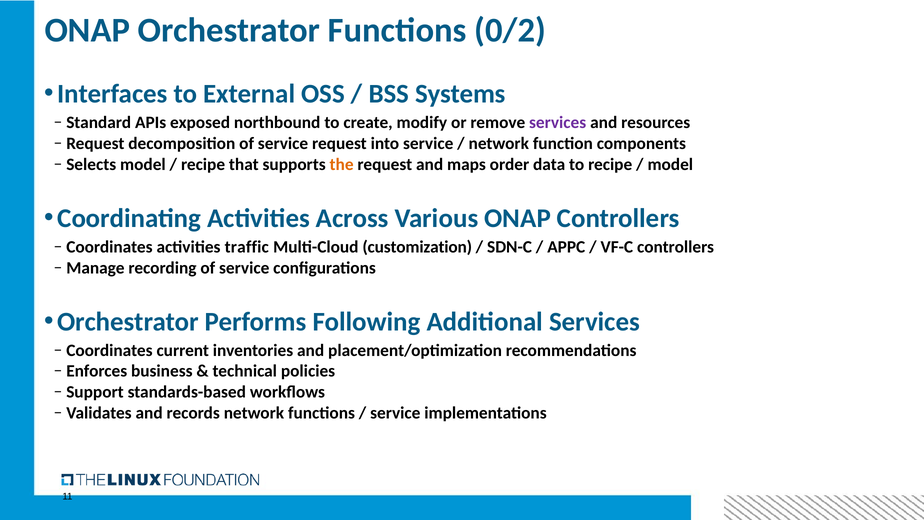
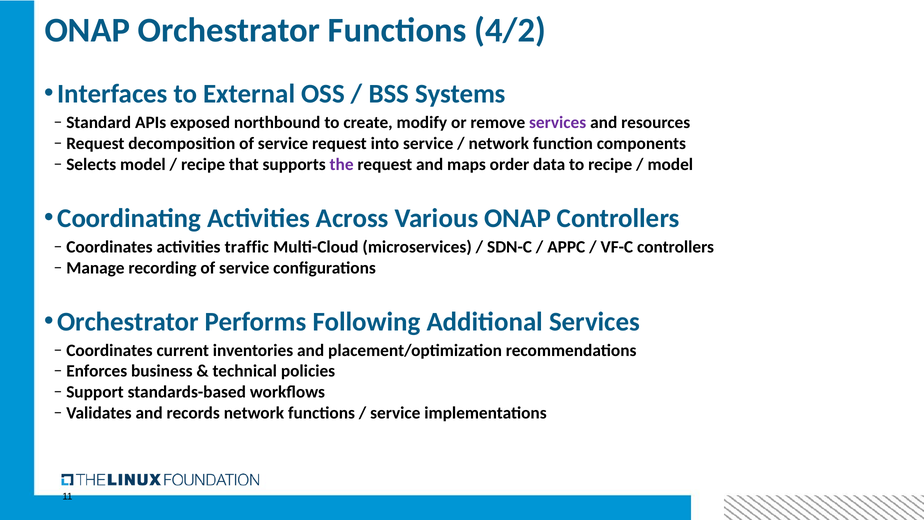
0/2: 0/2 -> 4/2 (510, 30)
the colour: orange -> purple (342, 164)
customization: customization -> microservices (417, 247)
